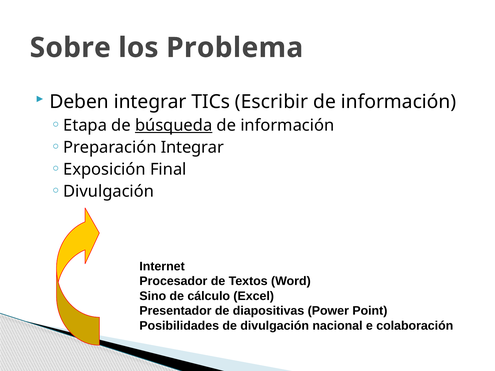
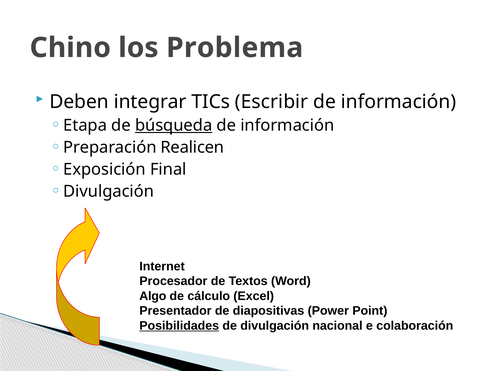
Sobre: Sobre -> Chino (70, 48)
Preparación Integrar: Integrar -> Realicen (192, 147)
Sino: Sino -> Algo (153, 296)
Posibilidades underline: none -> present (179, 326)
